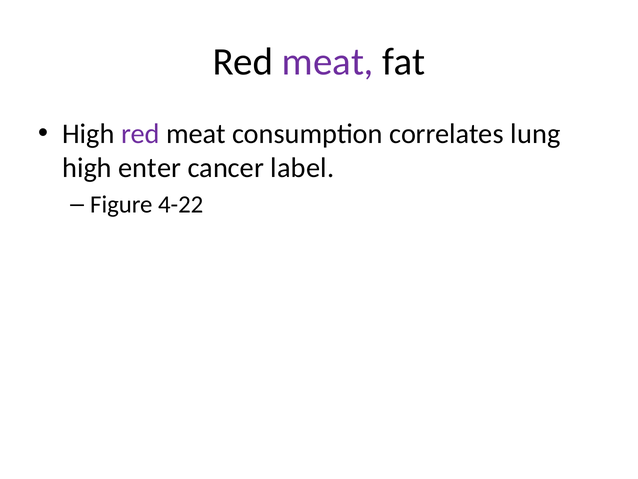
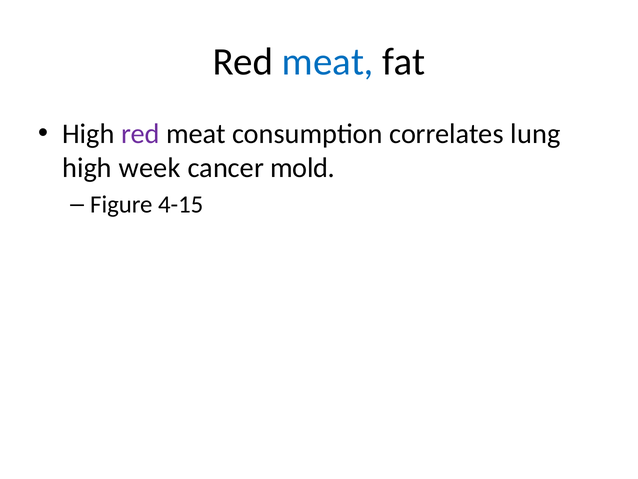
meat colour: purple -> blue (328, 62)
enter: enter -> week (150, 168)
label: label -> mold (303, 168)
4-22: 4-22 -> 4-15 (181, 205)
